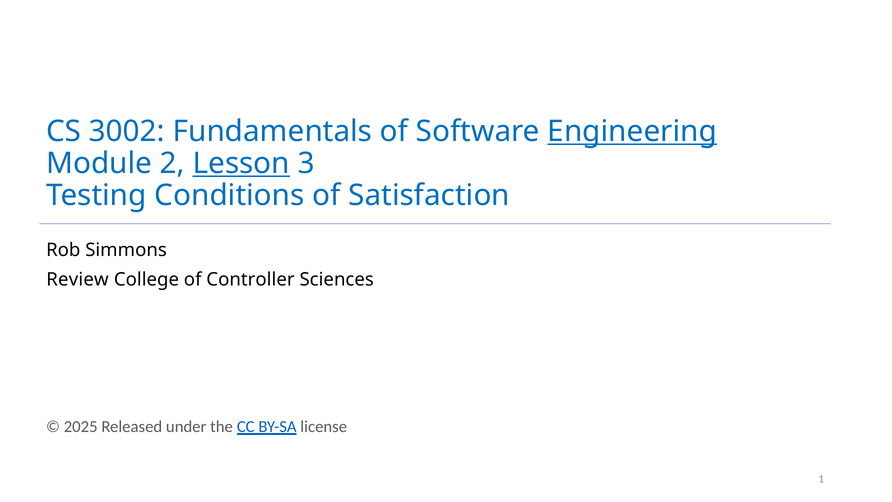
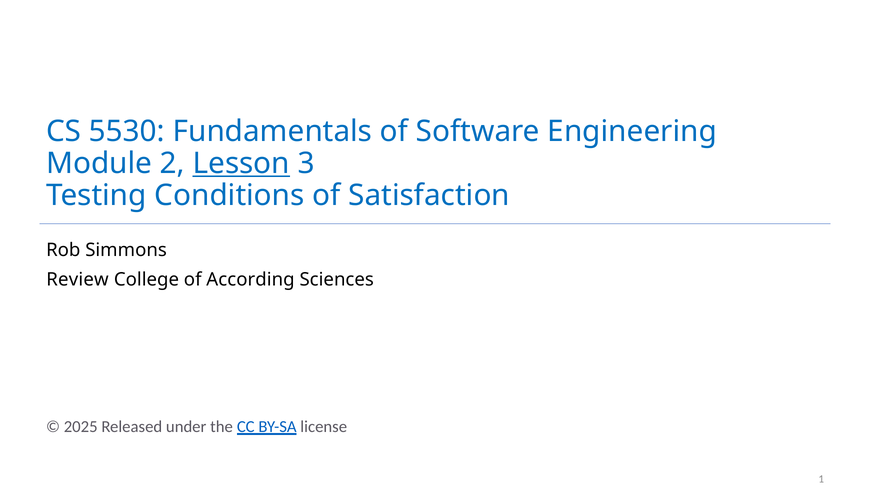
3002: 3002 -> 5530 (127, 131)
Engineering underline: present -> none (632, 131)
Controller: Controller -> According (250, 280)
